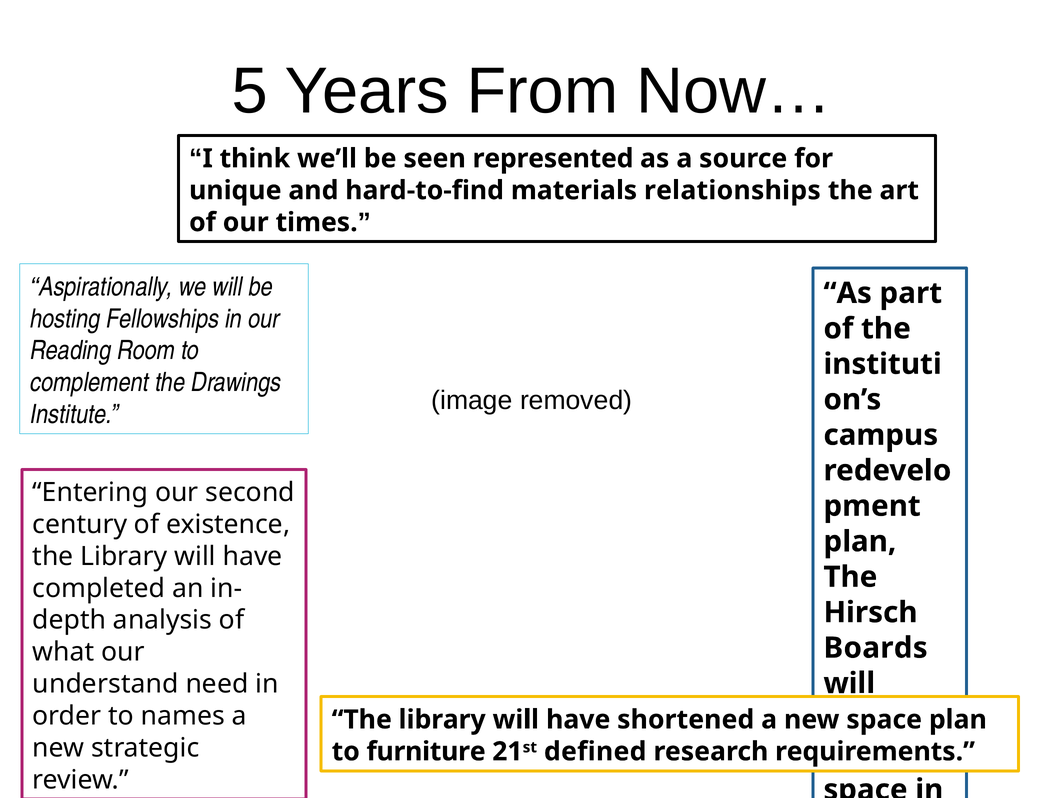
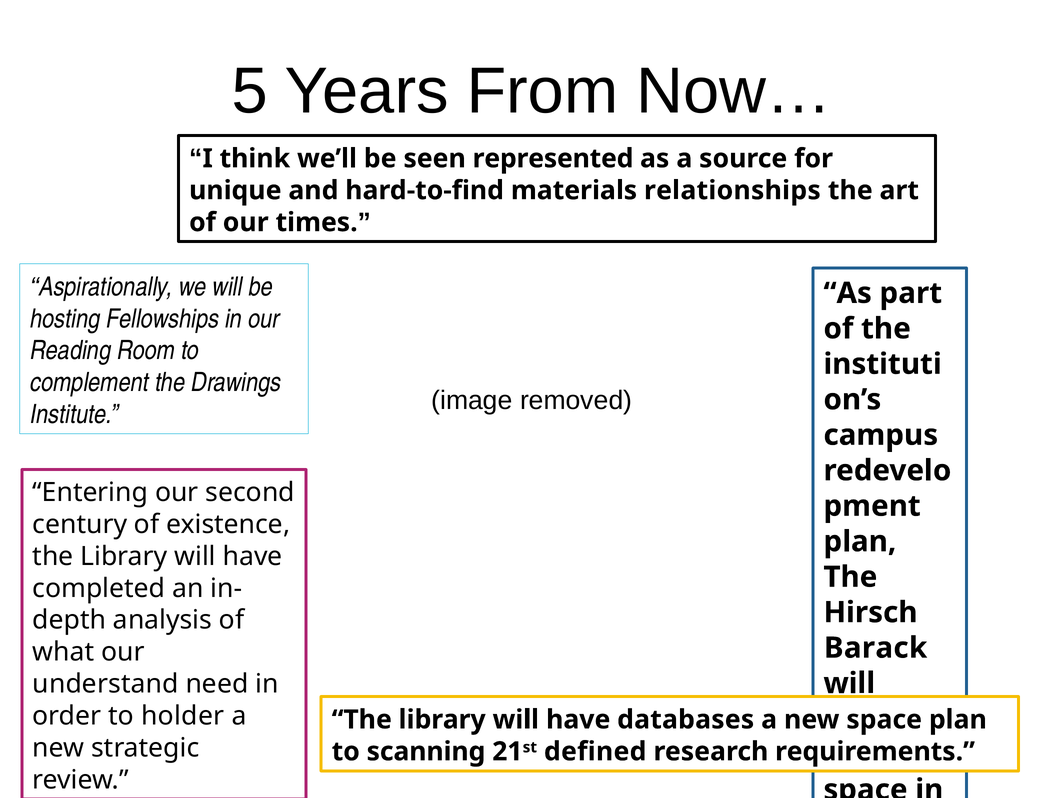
Boards: Boards -> Barack (876, 648)
names: names -> holder (183, 716)
shortened: shortened -> databases (686, 720)
furniture: furniture -> scanning (426, 752)
